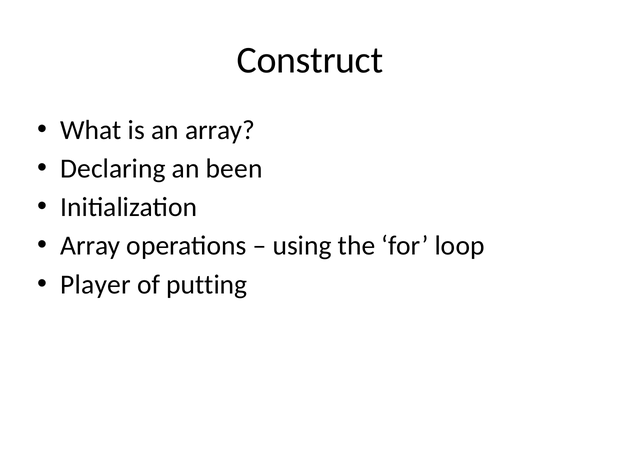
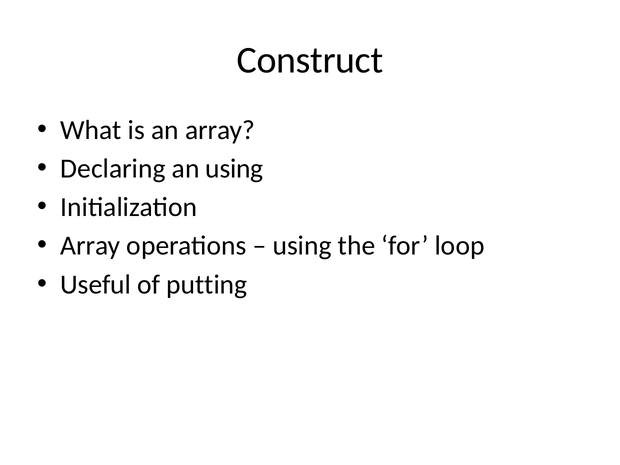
an been: been -> using (234, 169)
Player: Player -> Useful (96, 284)
